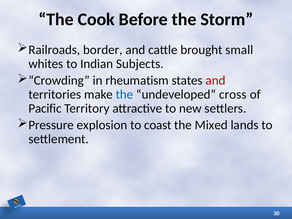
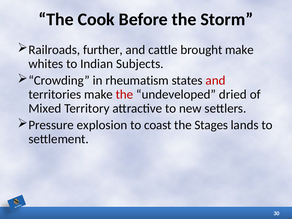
border: border -> further (103, 50)
brought small: small -> make (239, 50)
the colour: blue -> red (124, 94)
cross: cross -> dried (233, 94)
Pacific: Pacific -> Mixed (45, 108)
Mixed: Mixed -> Stages (211, 125)
